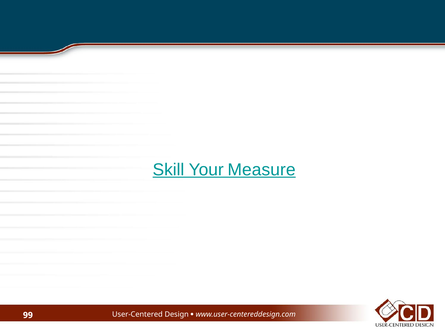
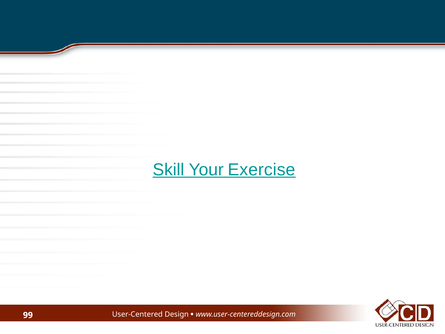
Measure: Measure -> Exercise (262, 170)
